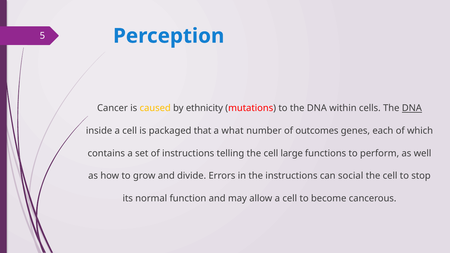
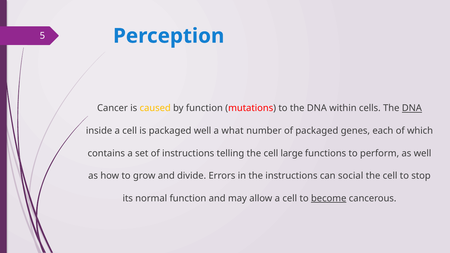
by ethnicity: ethnicity -> function (204, 108)
packaged that: that -> well (203, 131)
of outcomes: outcomes -> packaged (317, 131)
become underline: none -> present (329, 198)
